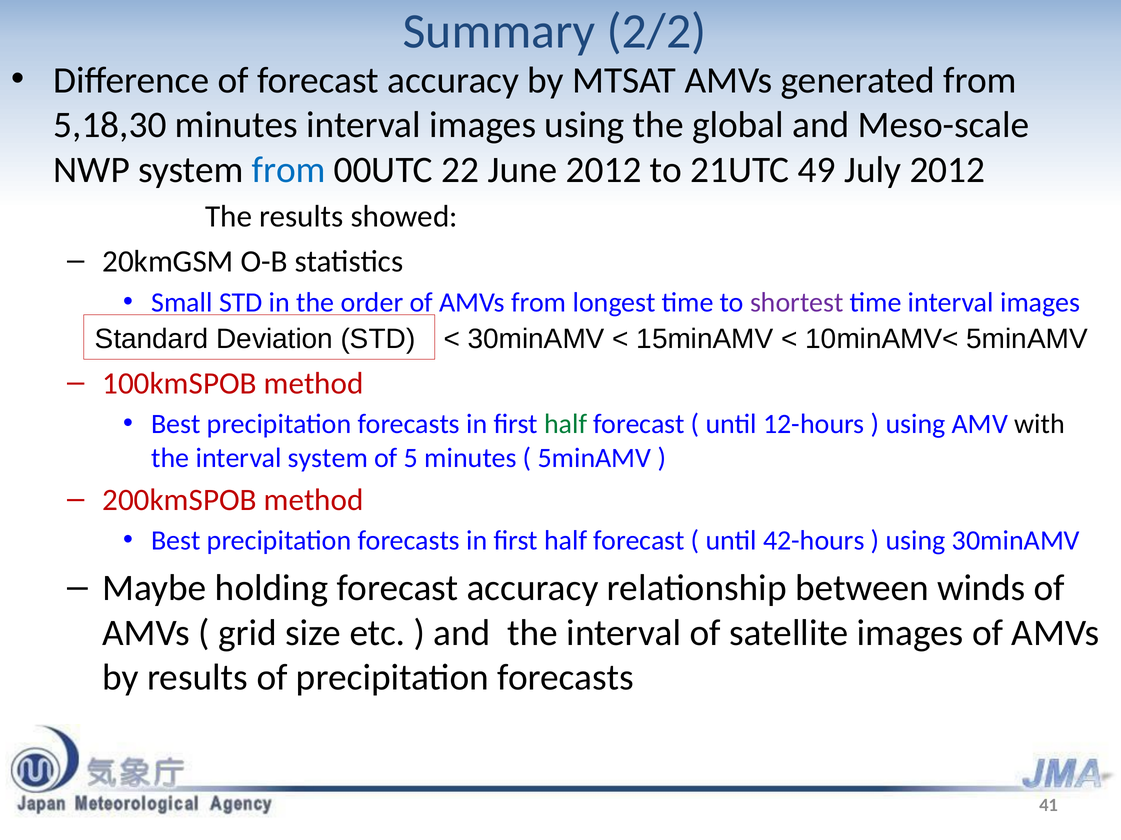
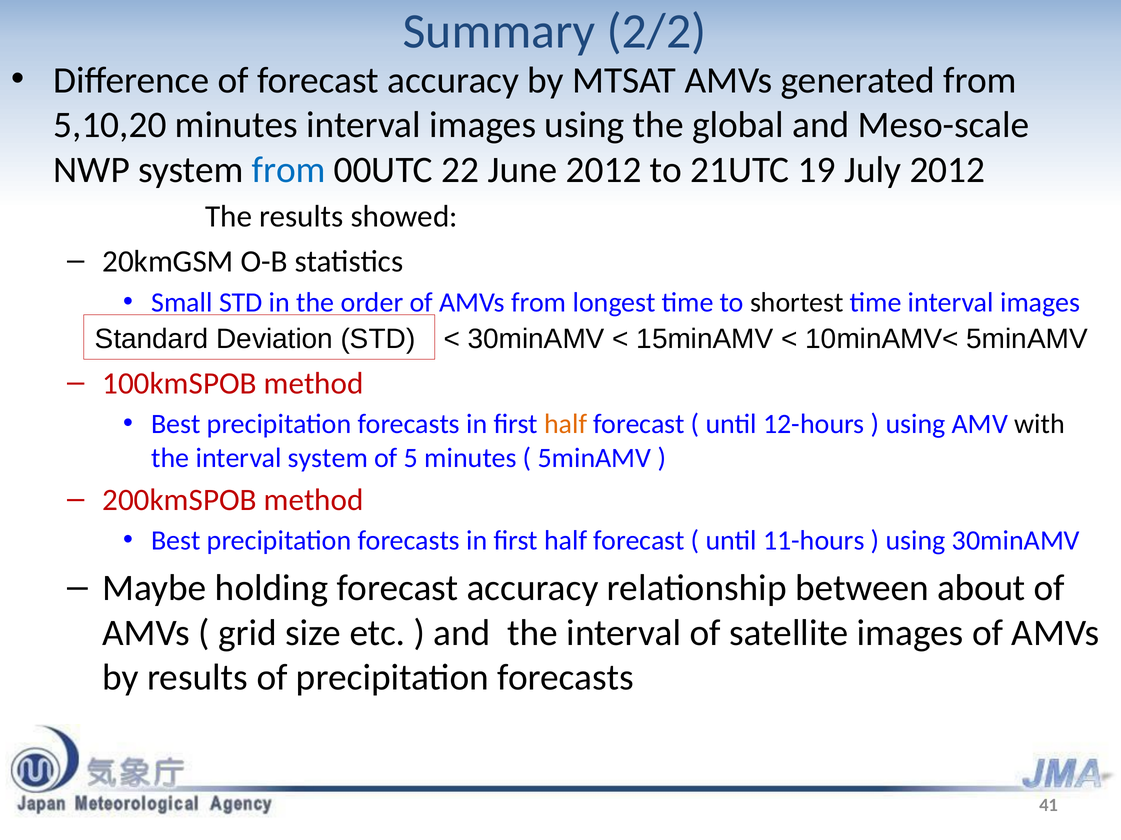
5,18,30: 5,18,30 -> 5,10,20 (110, 125)
49: 49 -> 19 (817, 170)
shortest colour: purple -> black (797, 303)
half colour: green -> orange (566, 425)
42-hours: 42-hours -> 11-hours (814, 541)
winds: winds -> about (981, 588)
